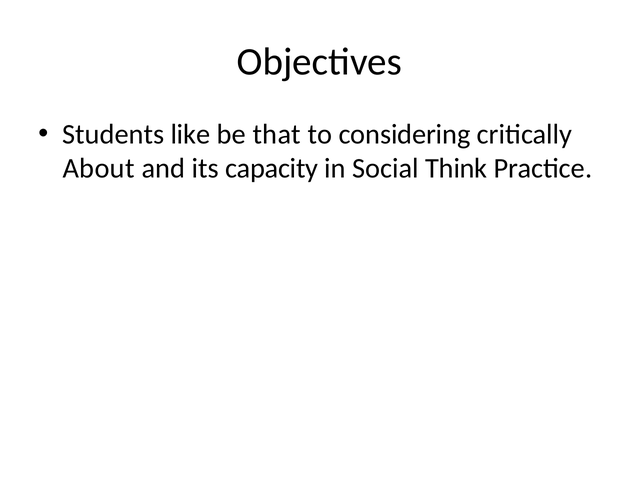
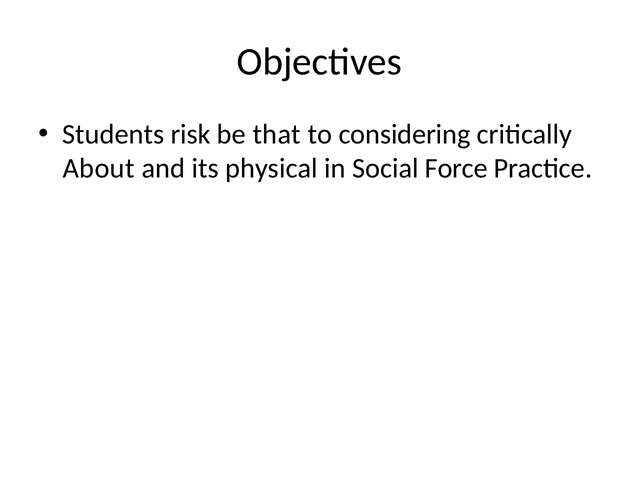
like: like -> risk (191, 134)
capacity: capacity -> physical (271, 168)
Think: Think -> Force (456, 168)
